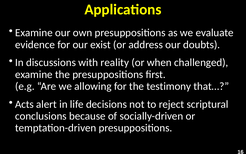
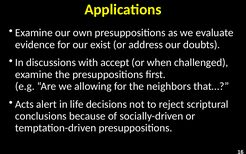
reality: reality -> accept (115, 62)
testimony: testimony -> neighbors (169, 86)
